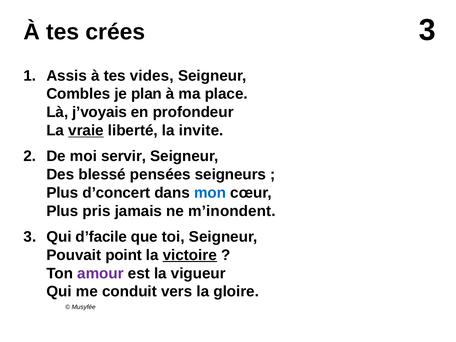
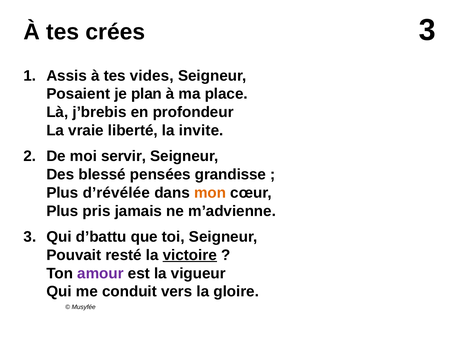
Combles: Combles -> Posaient (78, 94)
j’voyais: j’voyais -> j’brebis (99, 112)
vraie underline: present -> none (86, 130)
seigneurs: seigneurs -> grandisse (230, 175)
d’concert: d’concert -> d’révélée (116, 193)
mon colour: blue -> orange (210, 193)
m’inondent: m’inondent -> m’advienne (232, 211)
d’facile: d’facile -> d’battu (101, 237)
point: point -> resté (124, 255)
